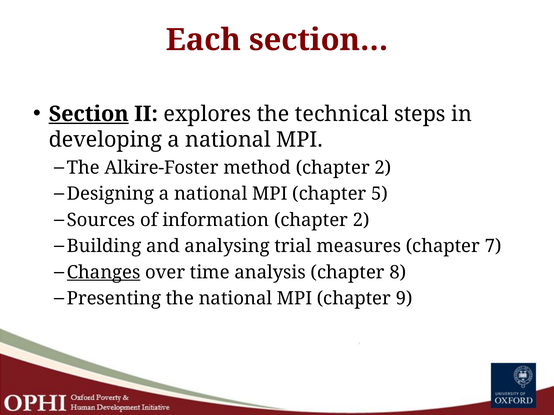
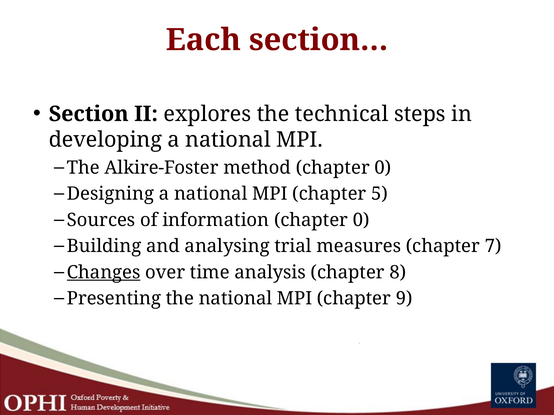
Section underline: present -> none (89, 114)
method chapter 2: 2 -> 0 (383, 168)
information chapter 2: 2 -> 0 (361, 220)
